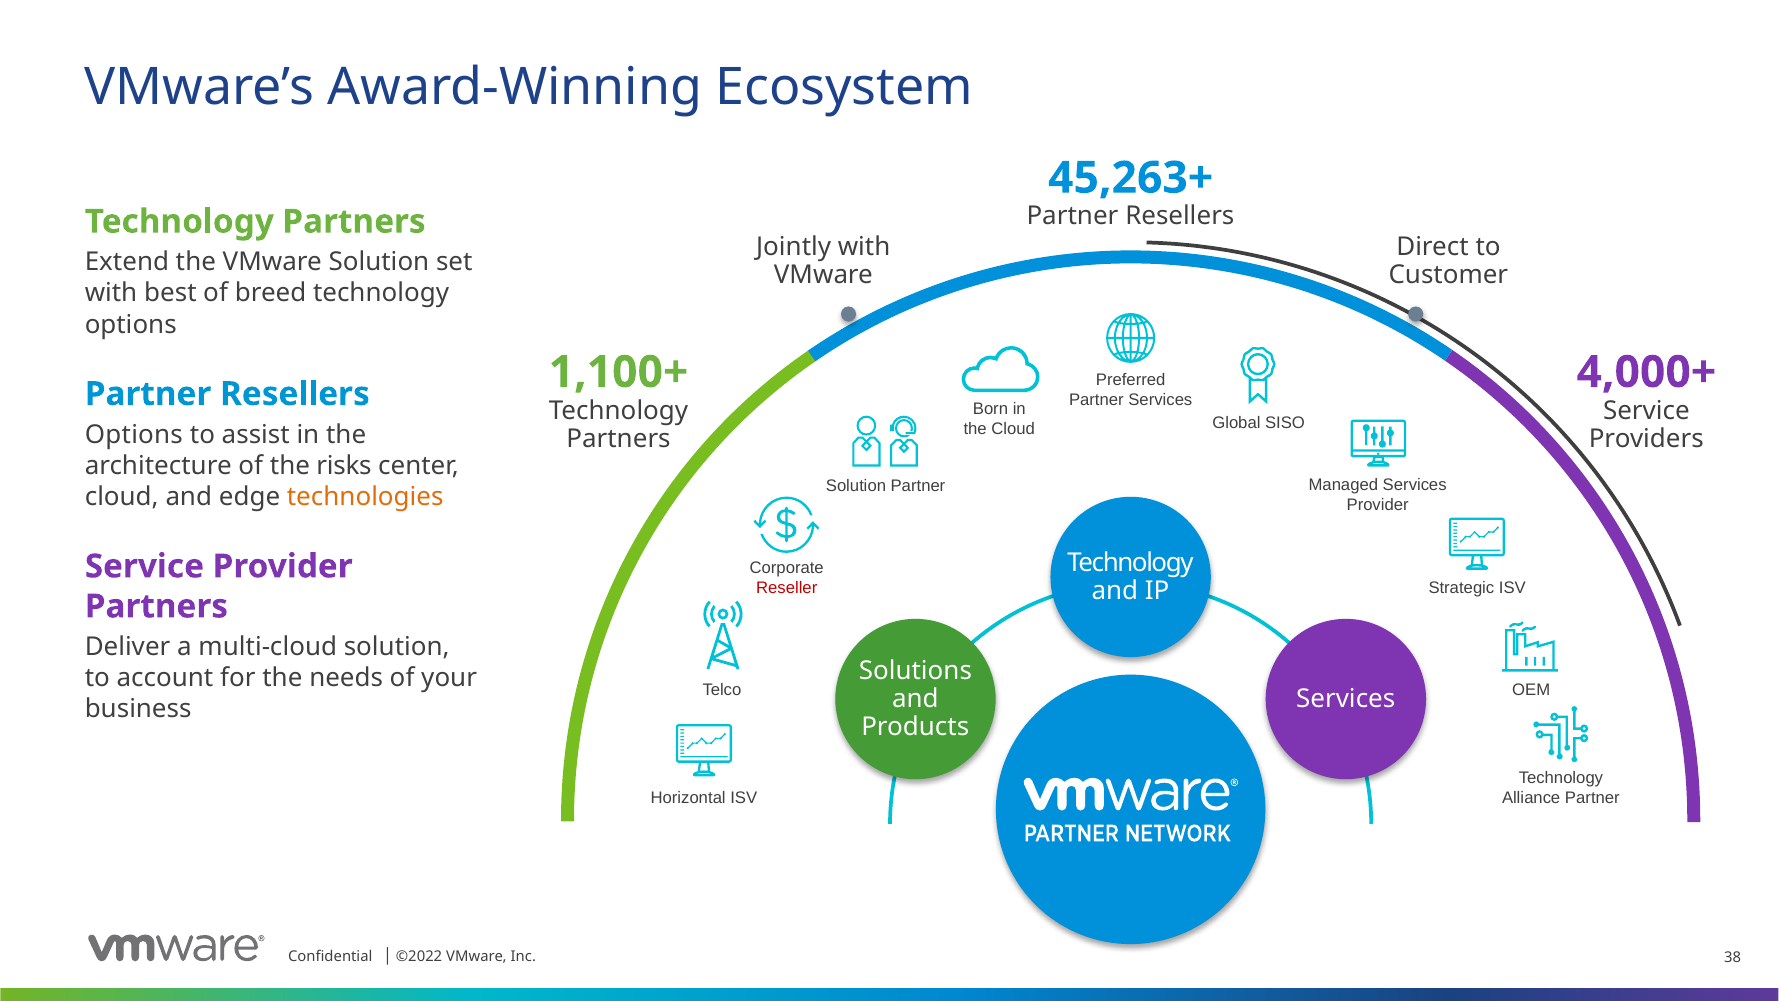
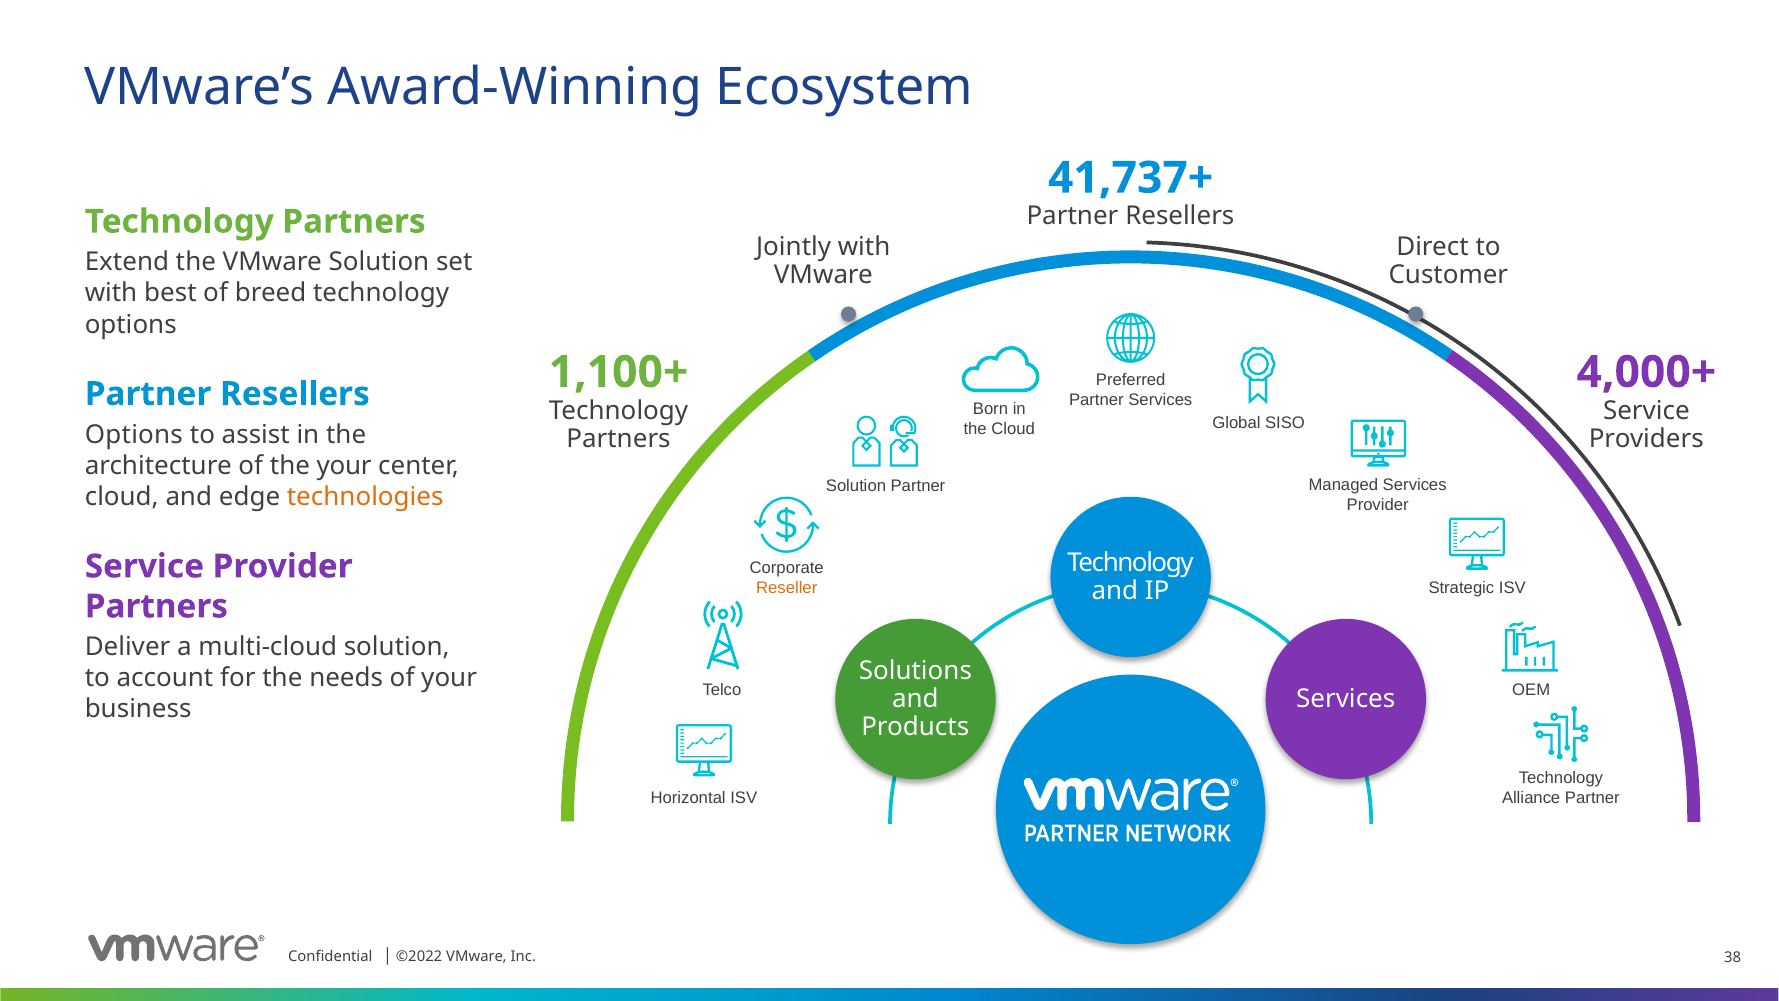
45,263+: 45,263+ -> 41,737+ (1131, 178)
the risks: risks -> your (344, 466)
Reseller colour: red -> orange (787, 588)
